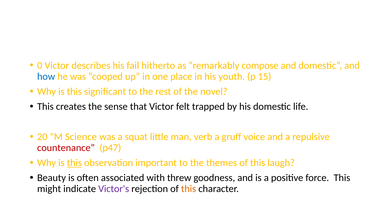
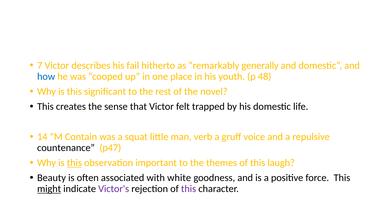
0: 0 -> 7 (40, 65)
compose: compose -> generally (260, 65)
15: 15 -> 48 (265, 76)
20: 20 -> 14 (42, 137)
Science: Science -> Contain (81, 137)
countenance colour: red -> black (66, 148)
threw: threw -> white (179, 178)
might underline: none -> present (49, 189)
this colour: orange -> purple (189, 189)
